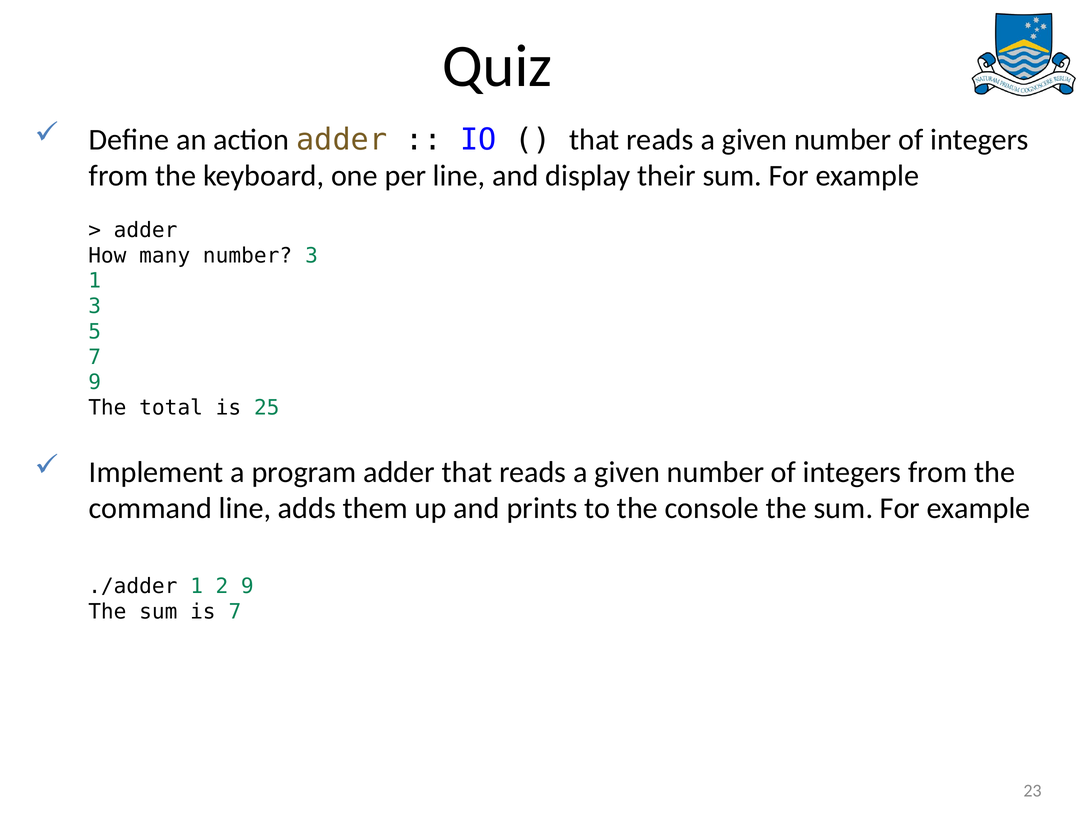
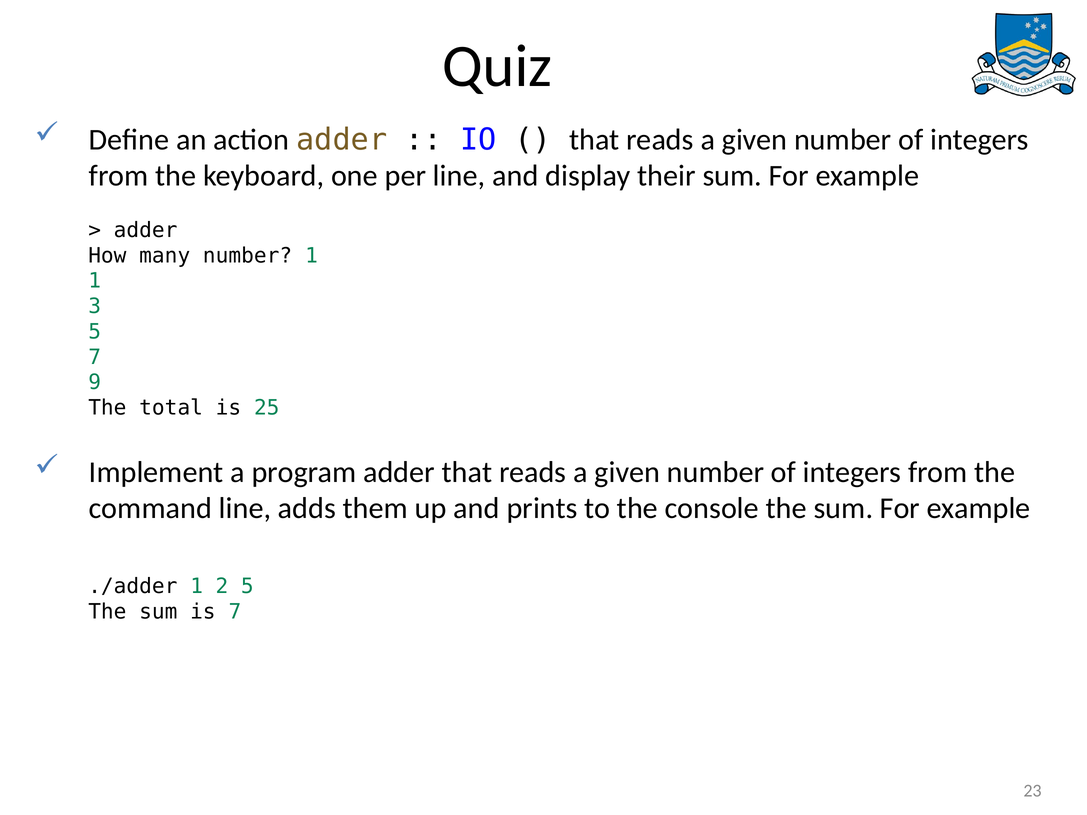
number 3: 3 -> 1 (311, 256)
2 9: 9 -> 5 (247, 587)
